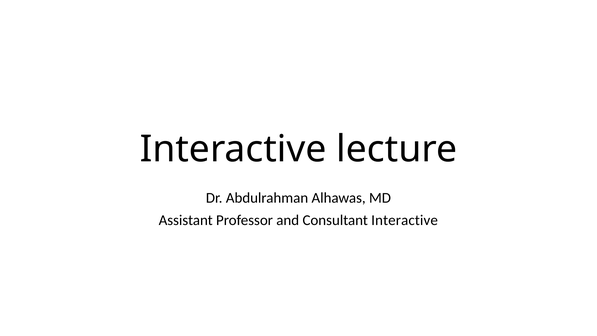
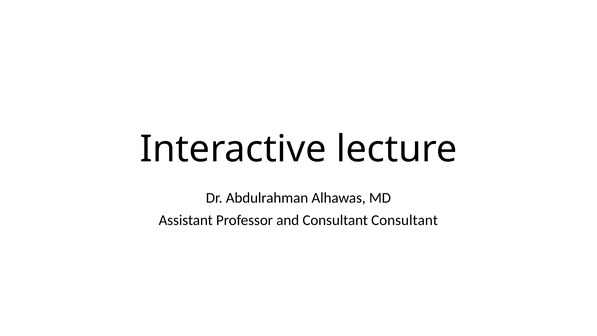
Consultant Interactive: Interactive -> Consultant (405, 220)
